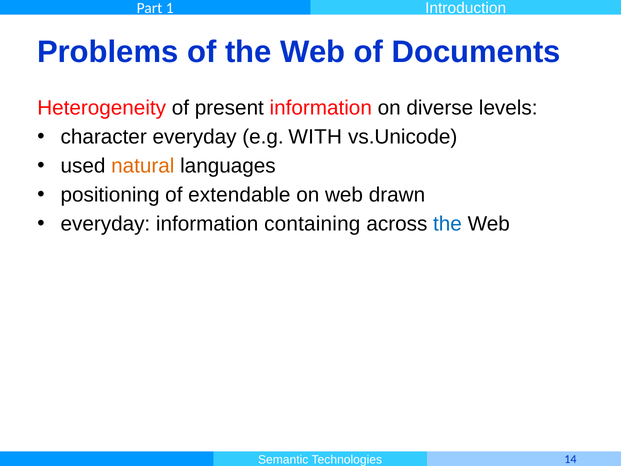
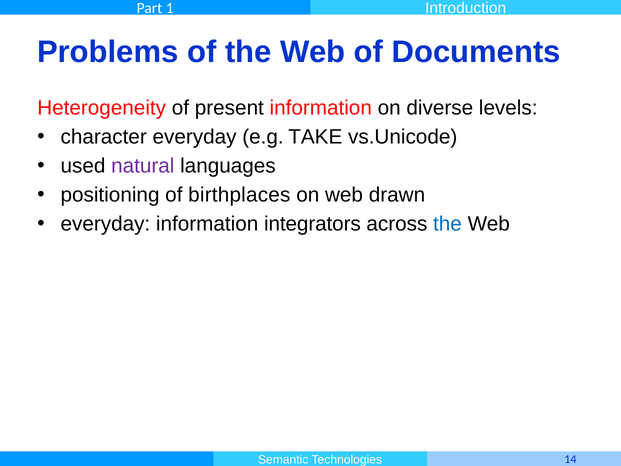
WITH: WITH -> TAKE (315, 137)
natural colour: orange -> purple (143, 166)
extendable: extendable -> birthplaces (239, 195)
containing: containing -> integrators (312, 224)
